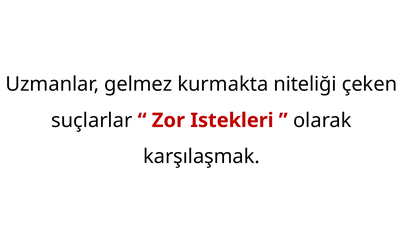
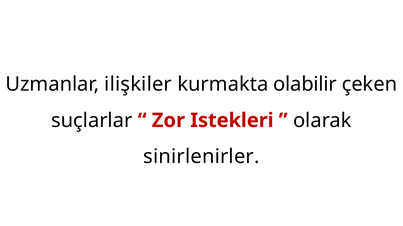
gelmez: gelmez -> ilişkiler (138, 85)
niteliği: niteliği -> olabilir (305, 85)
karşılaşmak: karşılaşmak -> sinirlenirler (201, 157)
